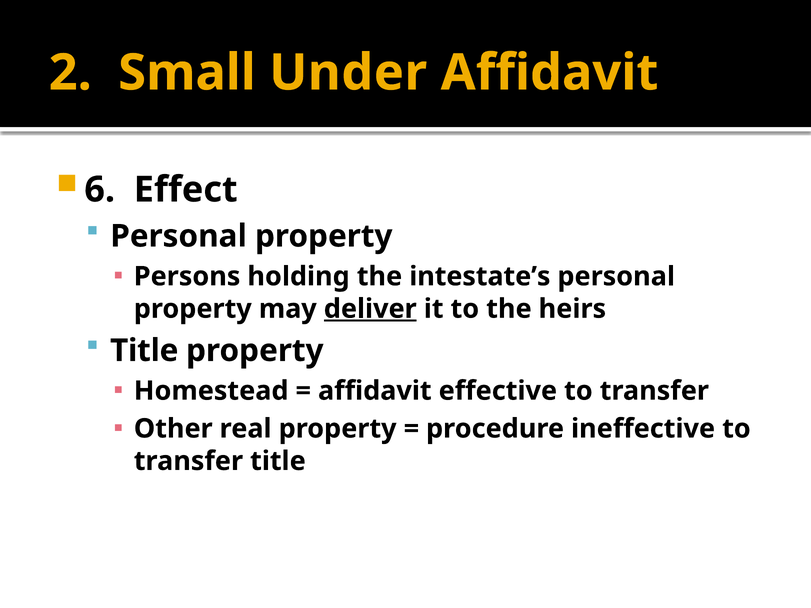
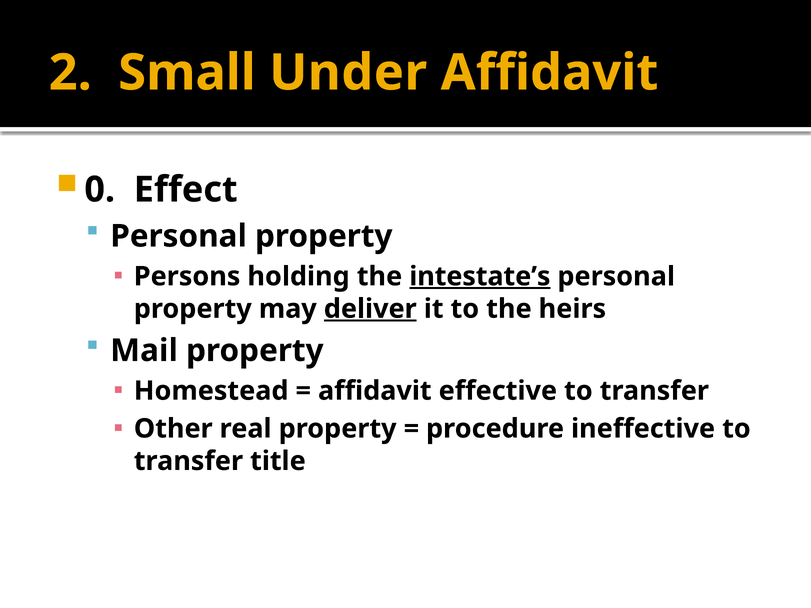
6: 6 -> 0 (100, 190)
intestate’s underline: none -> present (480, 277)
Title: Title -> Mail (144, 351)
